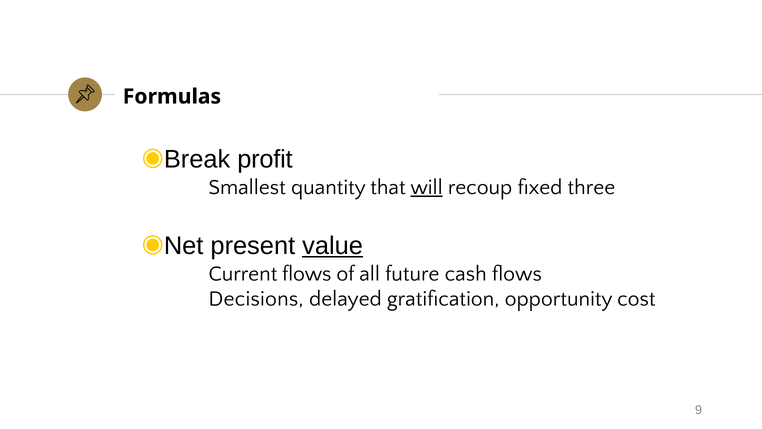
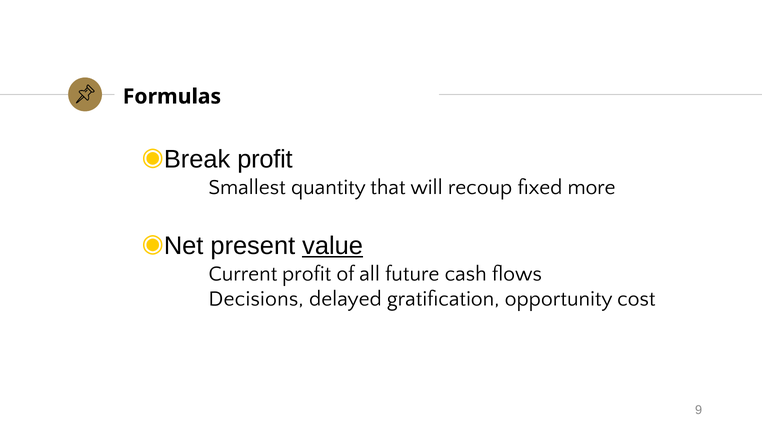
will underline: present -> none (427, 187)
three: three -> more (592, 187)
Current flows: flows -> profit (307, 273)
